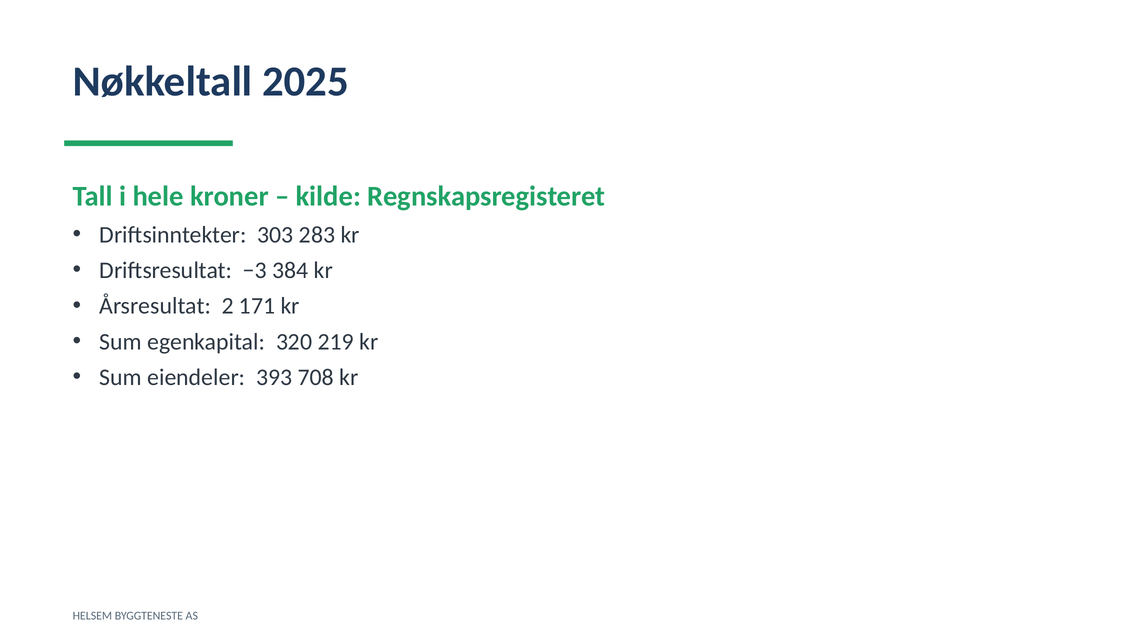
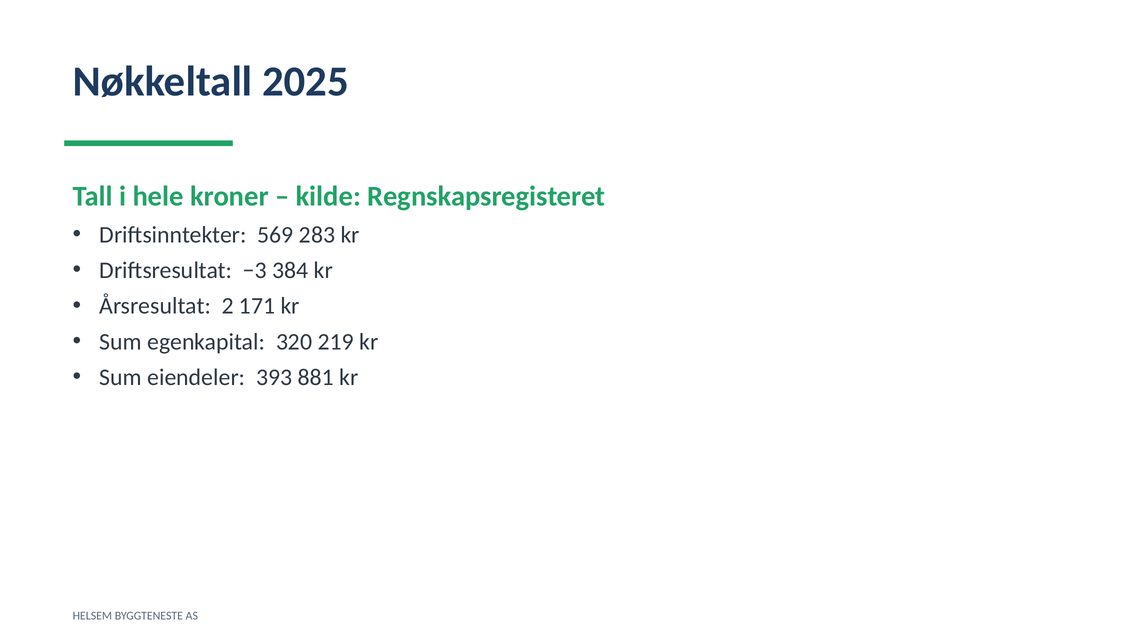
303: 303 -> 569 (275, 235)
708: 708 -> 881 (316, 378)
